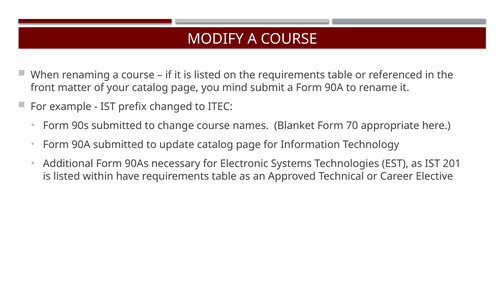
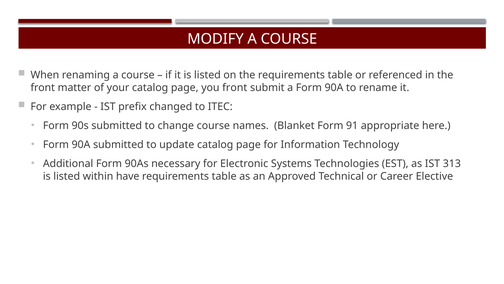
you mind: mind -> front (235, 88)
70: 70 -> 91 (352, 125)
201: 201 -> 313 (452, 163)
